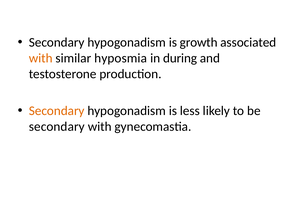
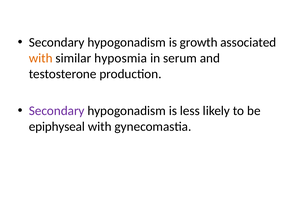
during: during -> serum (180, 58)
Secondary colour: orange -> purple (57, 111)
secondary: secondary -> epiphyseal (57, 127)
